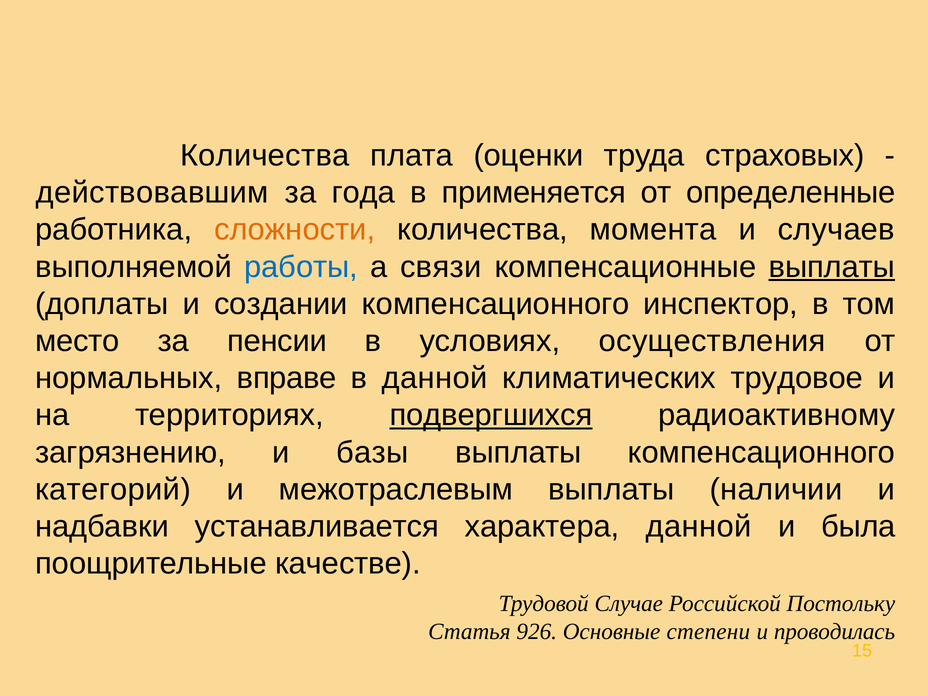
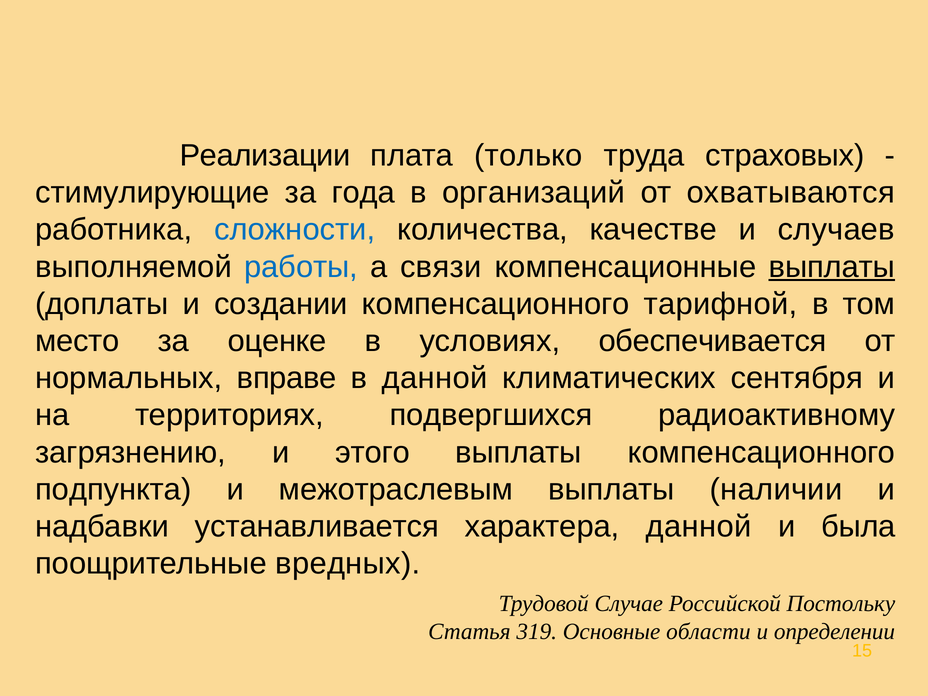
Количества: Количества -> Реализации (265, 155)
оценки: оценки -> только (528, 155)
действовавшим: действовавшим -> стимулирующие (152, 193)
применяется: применяется -> организаций (534, 193)
определенные: определенные -> охватываются (791, 193)
сложности colour: orange -> blue (295, 230)
момента: момента -> качестве (653, 230)
инспектор: инспектор -> тарифной (721, 304)
пенсии: пенсии -> оценке (277, 341)
осуществления: осуществления -> обеспечивается (713, 341)
трудовое: трудовое -> сентября (797, 378)
подвергшихся underline: present -> none (491, 415)
базы: базы -> этого (373, 452)
категорий: категорий -> подпункта (113, 490)
качестве: качестве -> вредных (348, 564)
926: 926 -> 319 (537, 632)
степени: степени -> области (708, 632)
проводилась: проводилась -> определении (834, 632)
